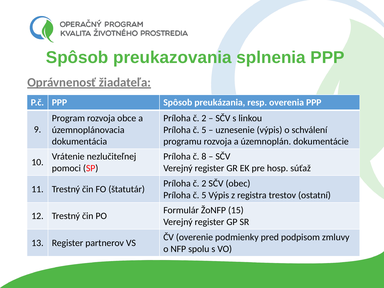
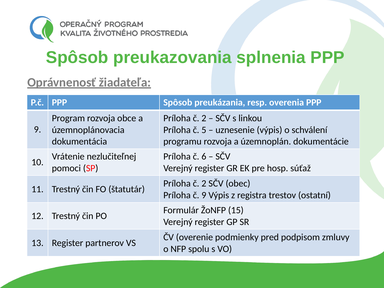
8: 8 -> 6 (204, 157)
5: 5 -> 9 (204, 195)
